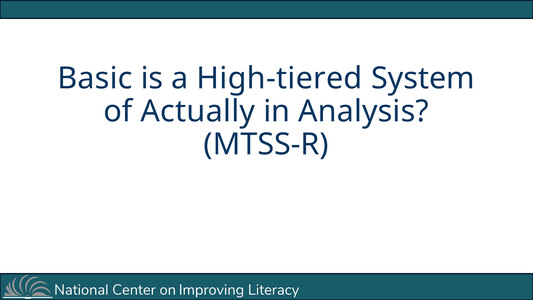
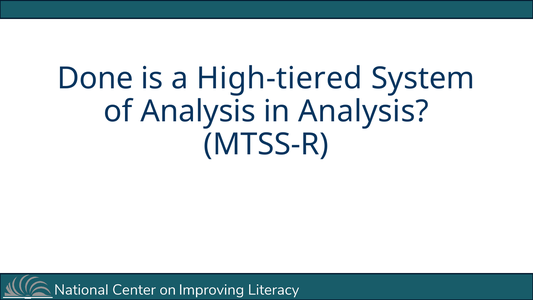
Basic: Basic -> Done (95, 78)
of Actually: Actually -> Analysis (198, 111)
